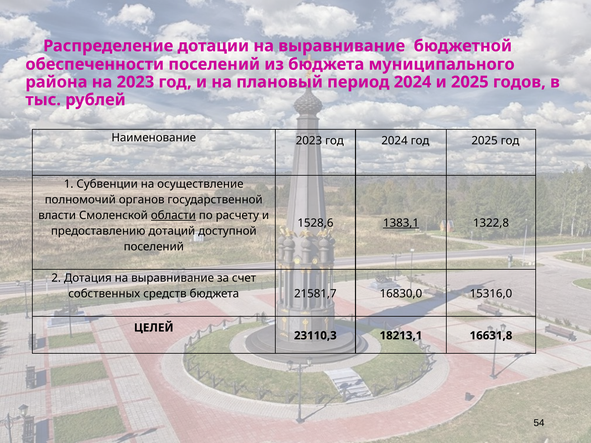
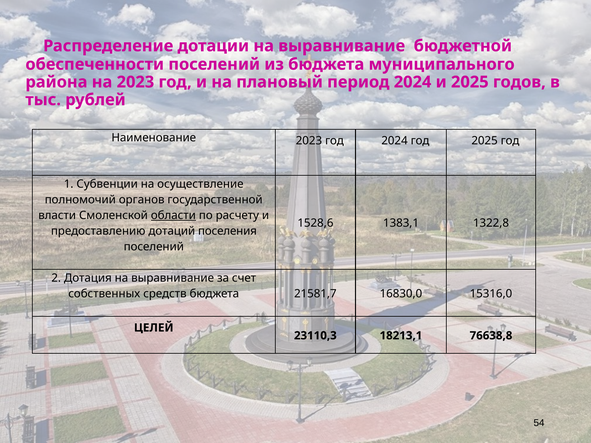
1383,1 underline: present -> none (401, 223)
доступной: доступной -> поселения (227, 231)
16631,8: 16631,8 -> 76638,8 (491, 336)
